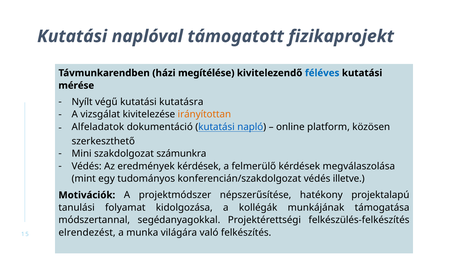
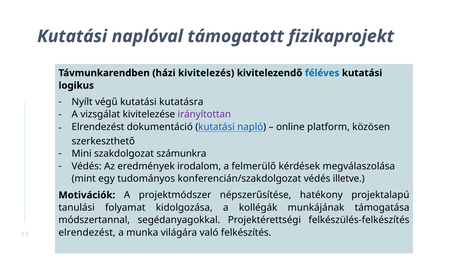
megítélése: megítélése -> kivitelezés (206, 73)
mérése: mérése -> logikus (76, 86)
irányítottan colour: orange -> purple (204, 115)
Alfeladatok: Alfeladatok -> Elrendezést (98, 127)
eredmények kérdések: kérdések -> irodalom (199, 166)
